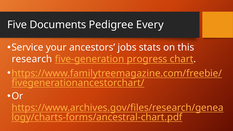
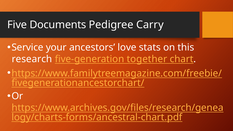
Every: Every -> Carry (150, 25)
jobs: jobs -> love (127, 47)
progress: progress -> together (147, 59)
